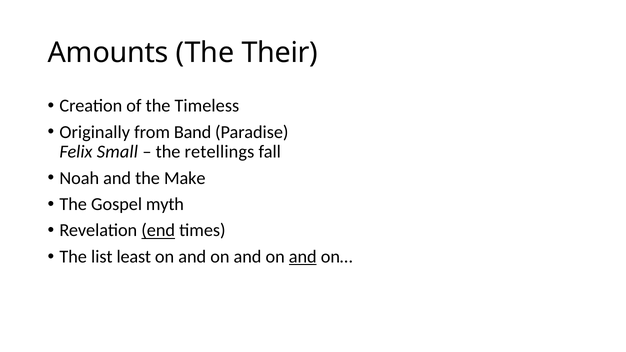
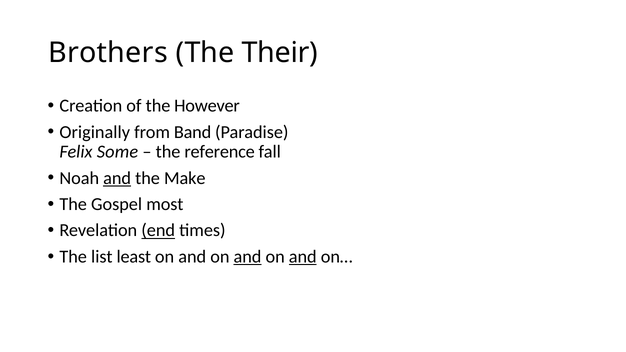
Amounts: Amounts -> Brothers (108, 53)
Timeless: Timeless -> However (207, 106)
Small: Small -> Some (117, 152)
retellings: retellings -> reference (220, 152)
and underline: none -> present (117, 178)
myth: myth -> most (165, 204)
and underline: none -> present (247, 257)
